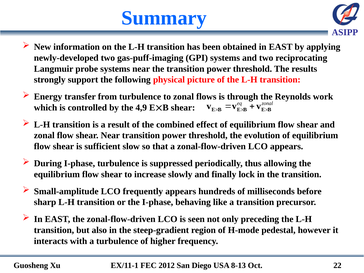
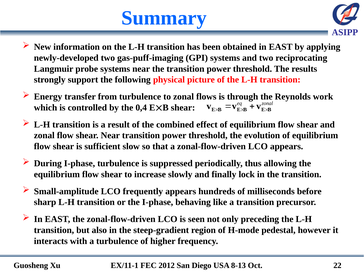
4,9: 4,9 -> 0,4 (141, 108)
